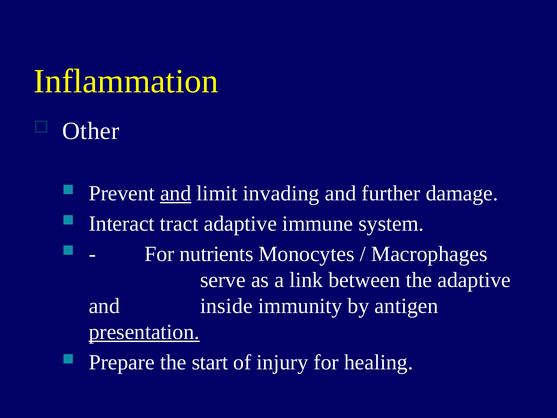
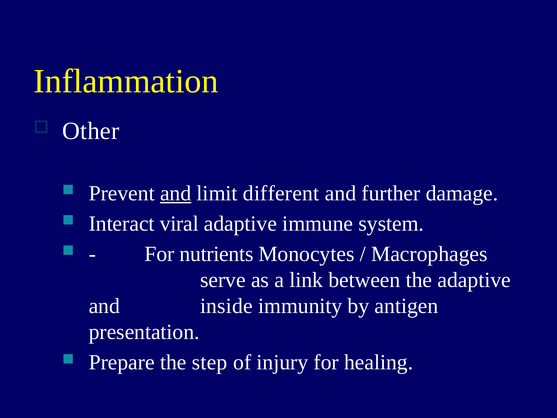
invading: invading -> different (281, 193)
tract: tract -> viral (179, 223)
presentation underline: present -> none (144, 332)
start: start -> step (210, 362)
